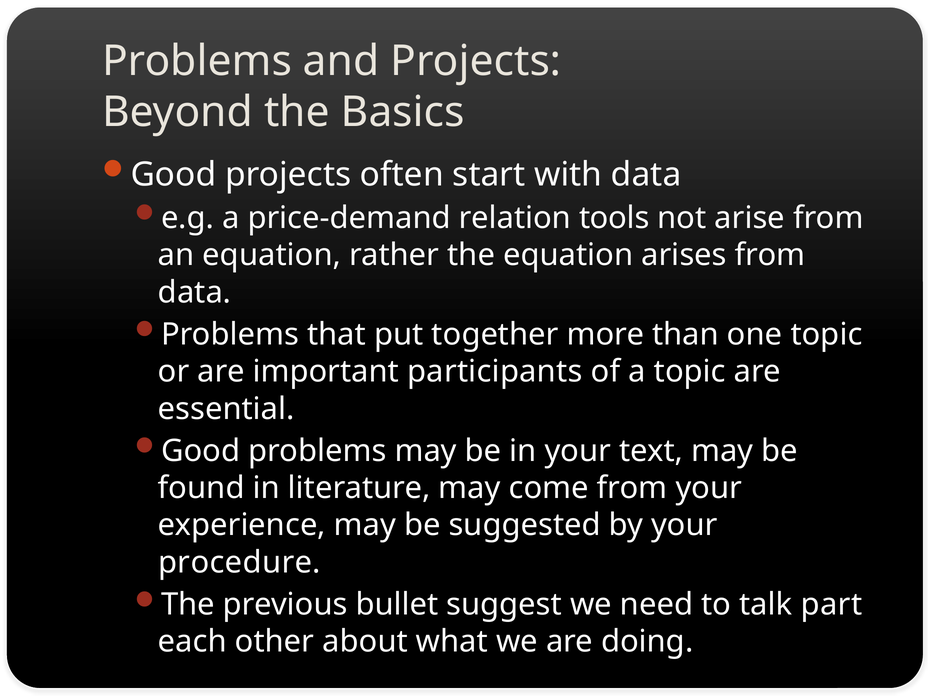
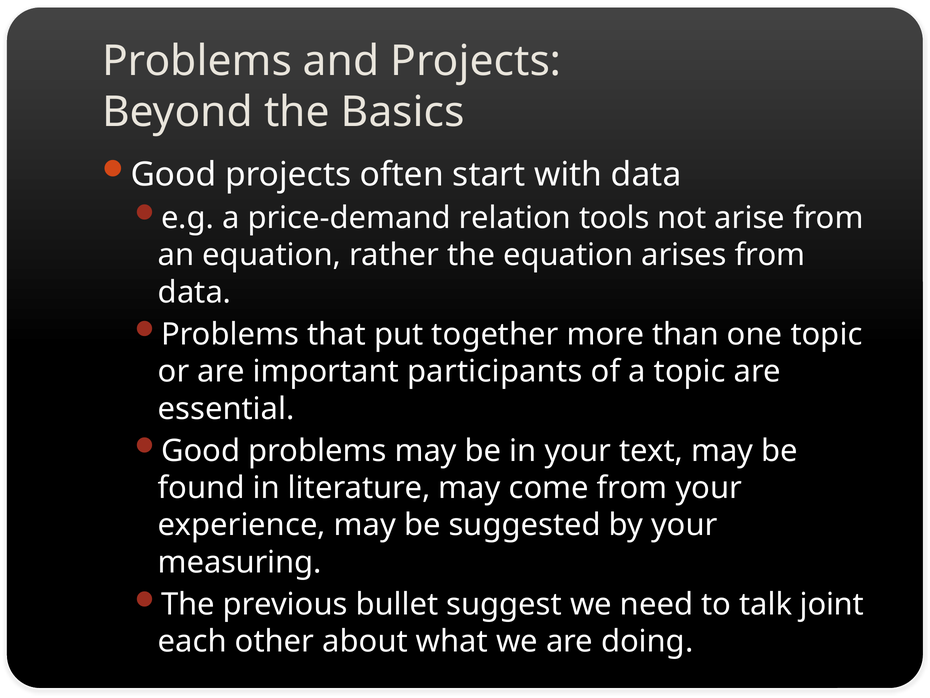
procedure: procedure -> measuring (240, 562)
part: part -> joint (832, 604)
